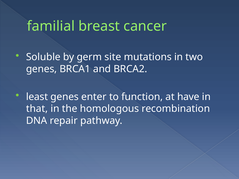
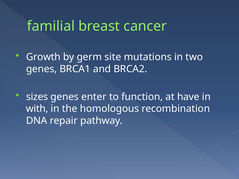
Soluble: Soluble -> Growth (43, 57)
least: least -> sizes (37, 97)
that: that -> with (37, 109)
